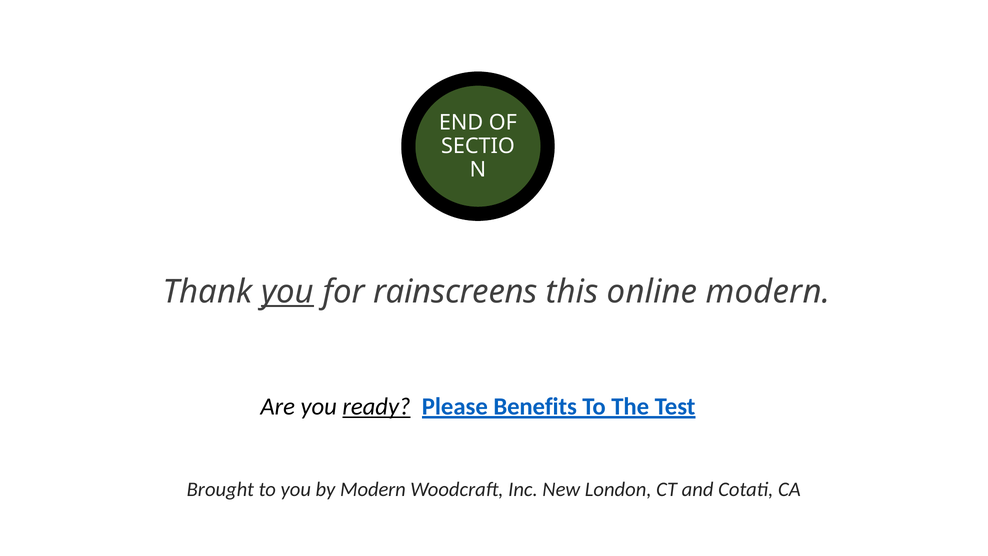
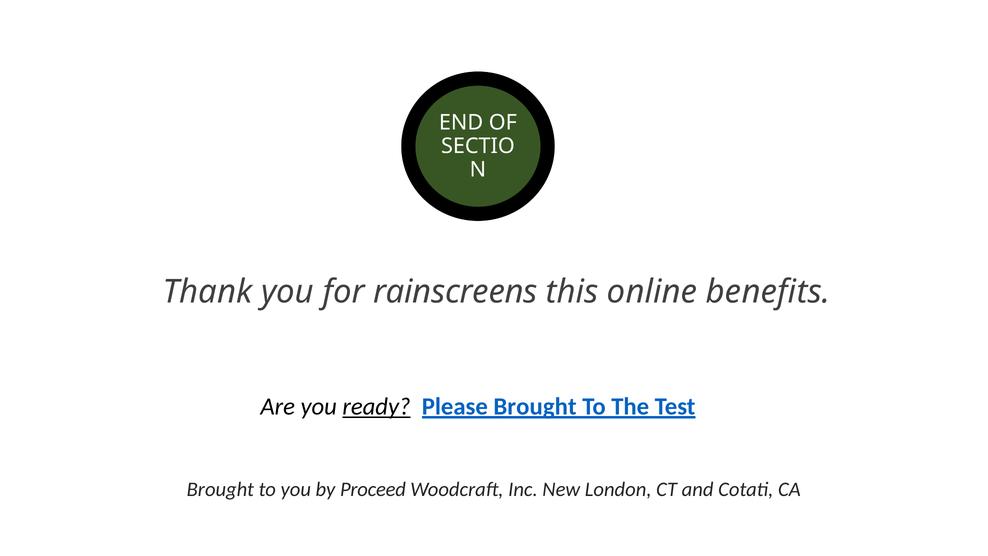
you underline: present -> none (288, 292)
online modern: modern -> benefits (768, 292)
Please Benefits: Benefits -> Brought (535, 406)
by Modern: Modern -> Proceed (373, 489)
